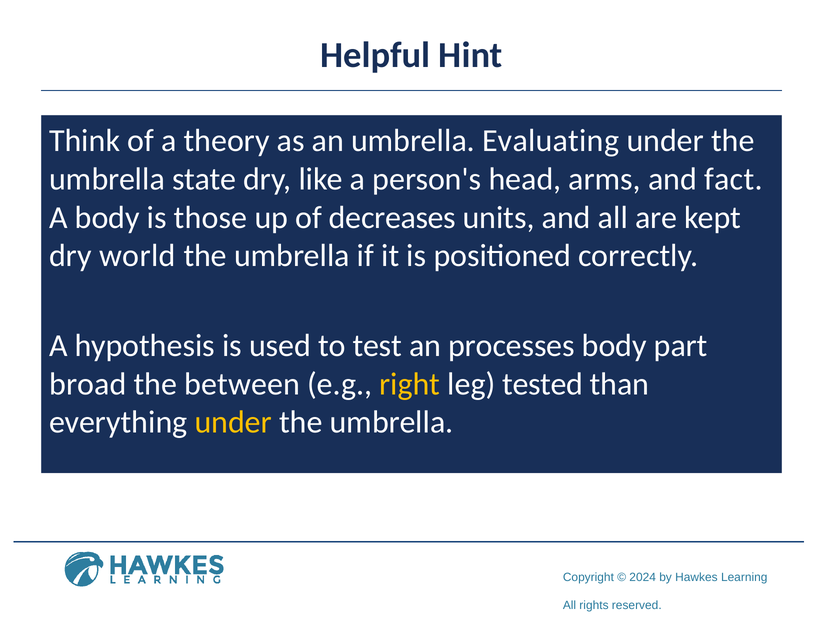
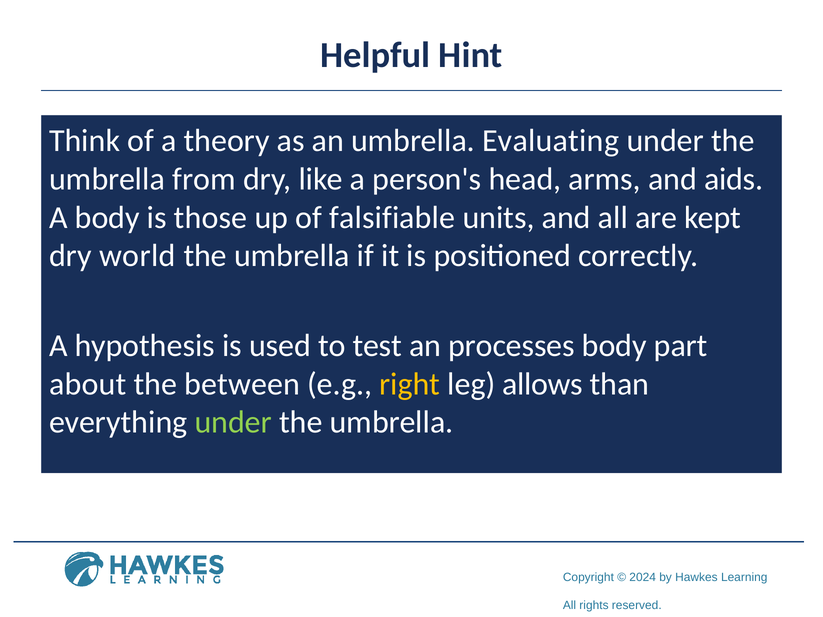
state: state -> from (204, 179)
fact: fact -> aids (734, 179)
decreases: decreases -> falsifiable (392, 218)
broad: broad -> about (88, 384)
tested: tested -> allows (543, 384)
under colour: yellow -> light green (233, 423)
